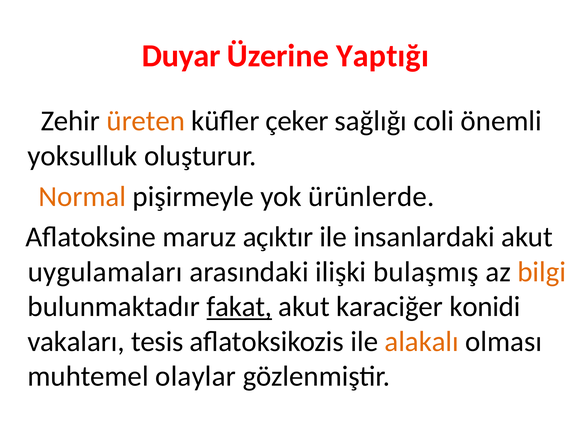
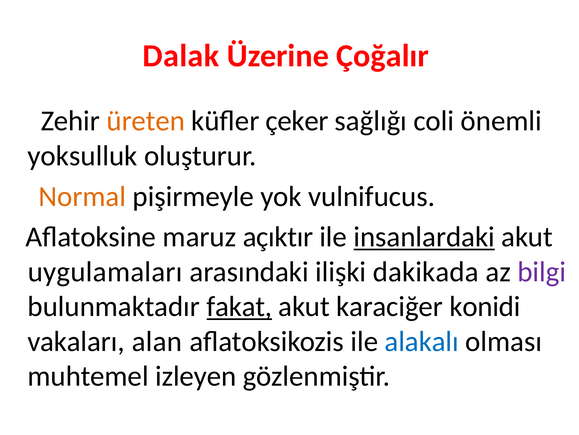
Duyar: Duyar -> Dalak (181, 56)
Yaptığı: Yaptığı -> Çoğalır (383, 56)
ürünlerde: ürünlerde -> vulnifucus (372, 196)
insanlardaki underline: none -> present (424, 237)
bulaşmış: bulaşmış -> dakikada (426, 271)
bilgi colour: orange -> purple (542, 271)
tesis: tesis -> alan (157, 341)
alakalı colour: orange -> blue (422, 341)
olaylar: olaylar -> izleyen (196, 376)
